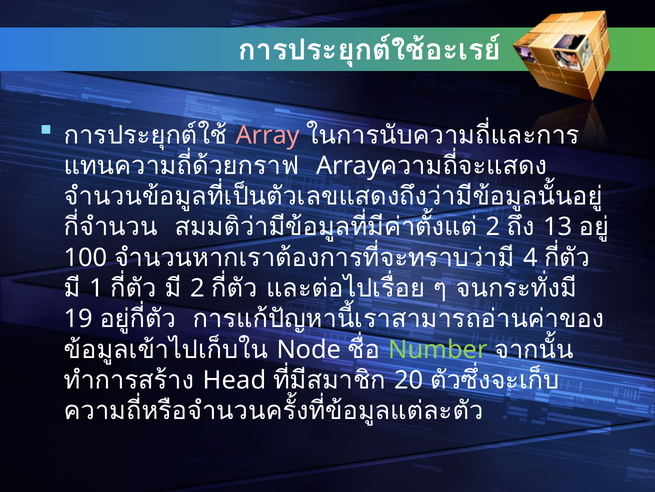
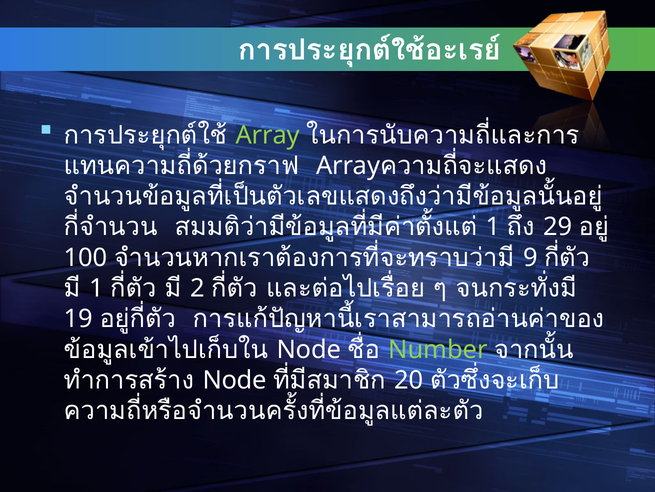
Array colour: pink -> light green (268, 135)
2: 2 -> 1 (493, 227)
13: 13 -> 29 (558, 227)
4: 4 -> 9 (530, 257)
Head: Head -> Node (235, 380)
